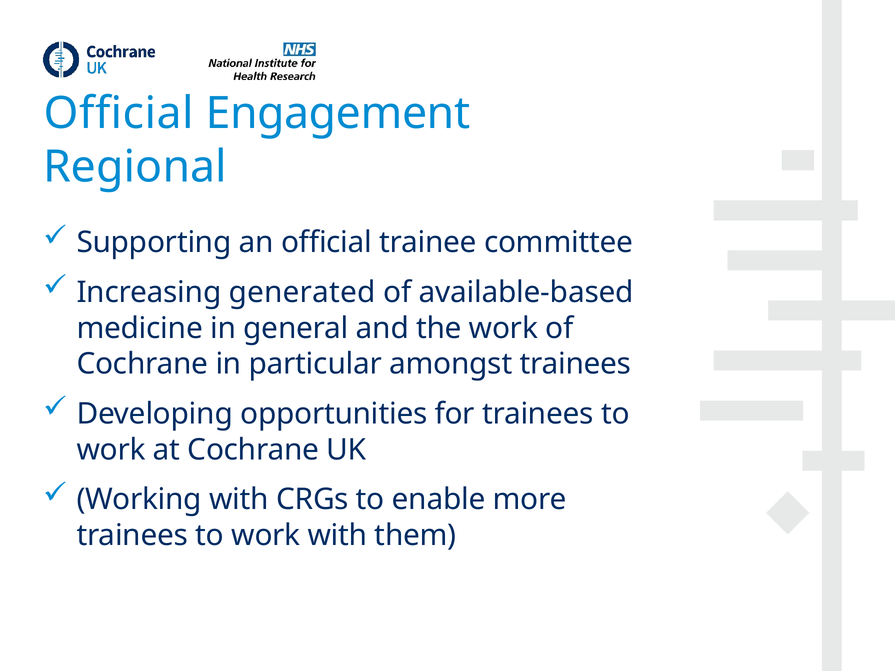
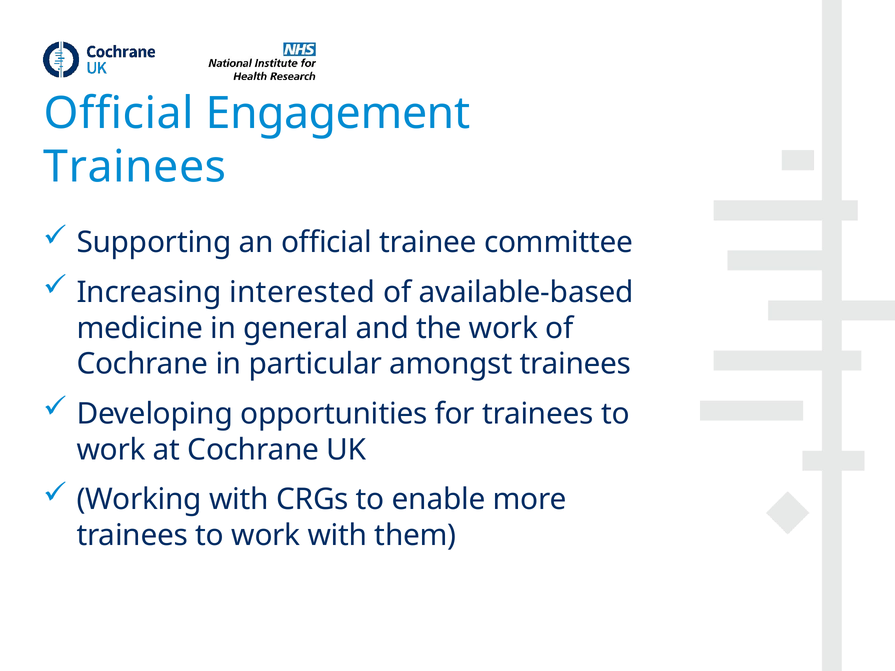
Regional: Regional -> Trainees (135, 167)
generated: generated -> interested (302, 293)
